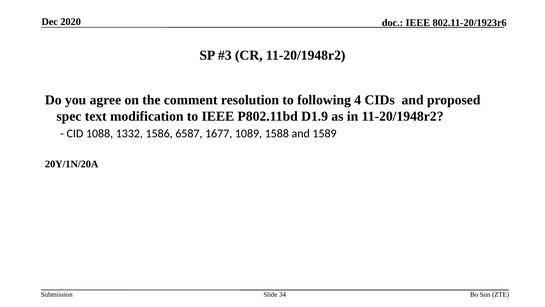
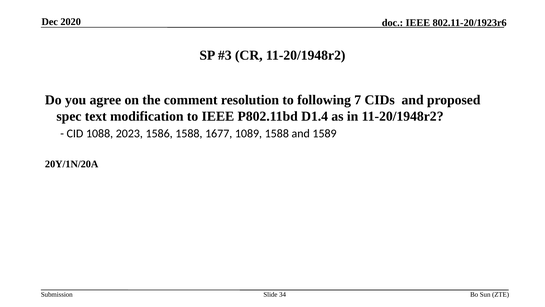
4: 4 -> 7 (358, 100)
D1.9: D1.9 -> D1.4 (315, 116)
1332: 1332 -> 2023 (129, 133)
1586 6587: 6587 -> 1588 (189, 133)
